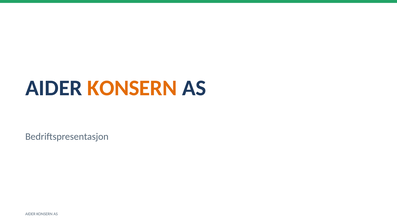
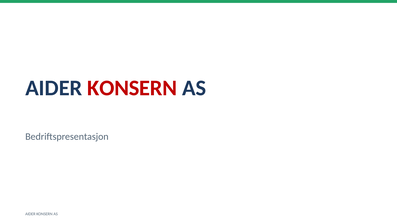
KONSERN colour: orange -> red (132, 88)
